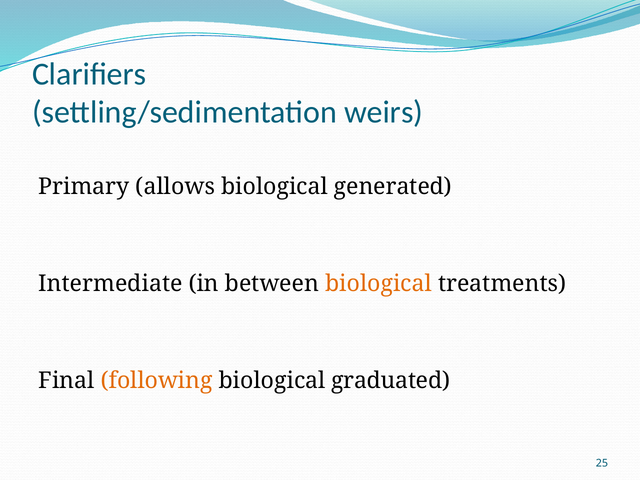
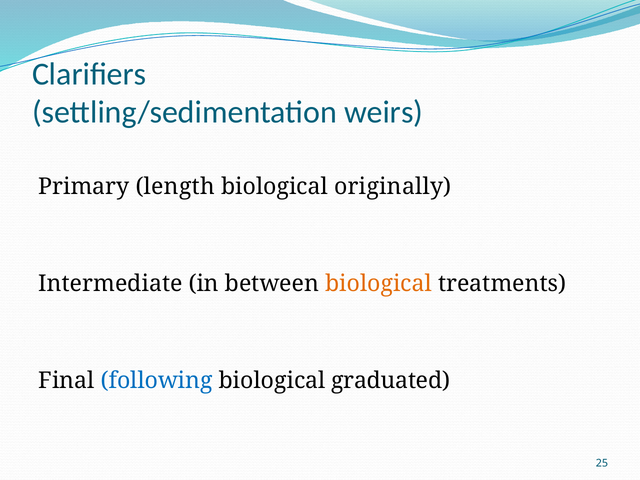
allows: allows -> length (175, 186)
generated: generated -> originally (393, 186)
following colour: orange -> blue (157, 380)
